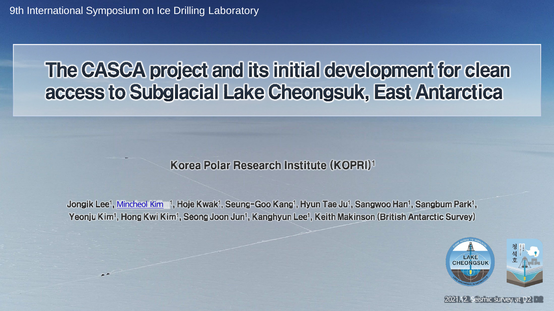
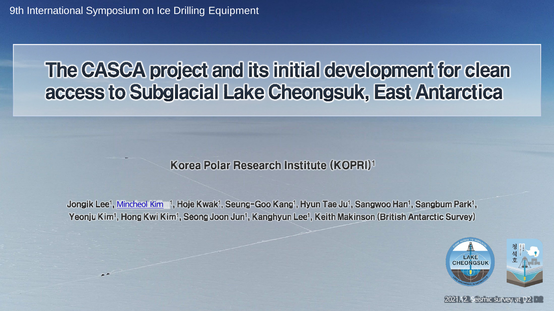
Laboratory: Laboratory -> Equipment (234, 11)
